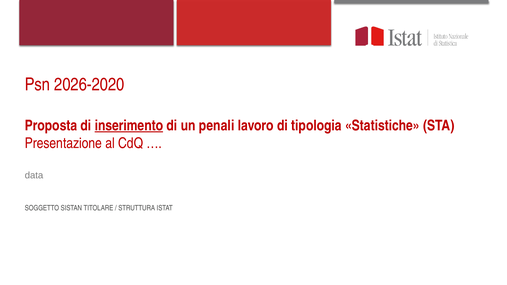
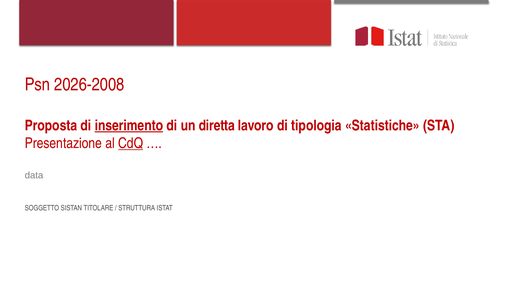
2026-2020: 2026-2020 -> 2026-2008 (89, 85)
penali: penali -> diretta (217, 126)
CdQ underline: none -> present (131, 143)
